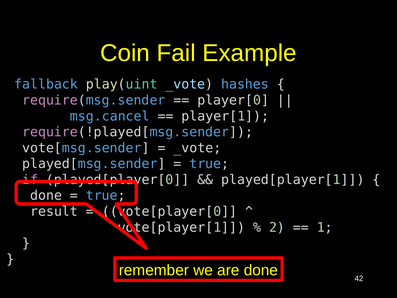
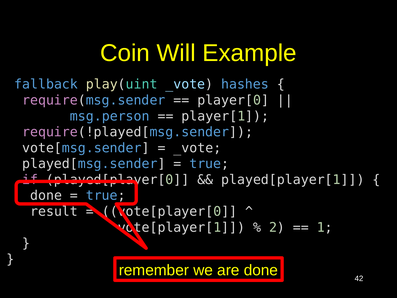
Fail: Fail -> Will (176, 53)
msg.cancel: msg.cancel -> msg.person (110, 116)
